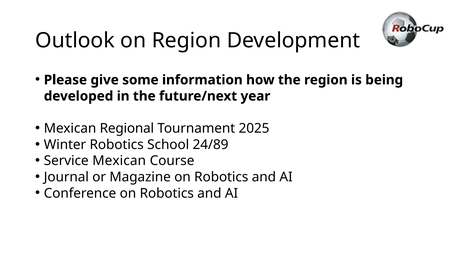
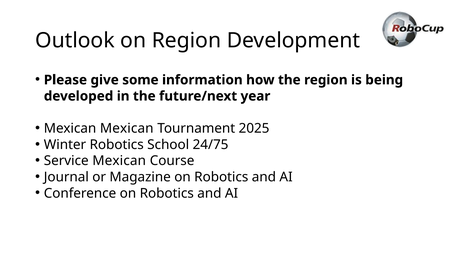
Mexican Regional: Regional -> Mexican (127, 128)
24/89: 24/89 -> 24/75 (211, 145)
